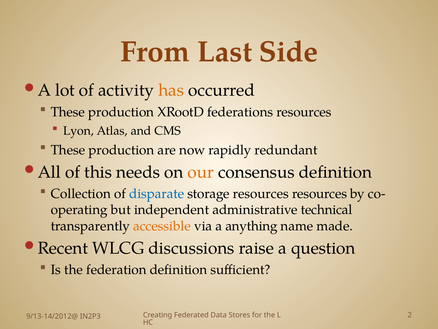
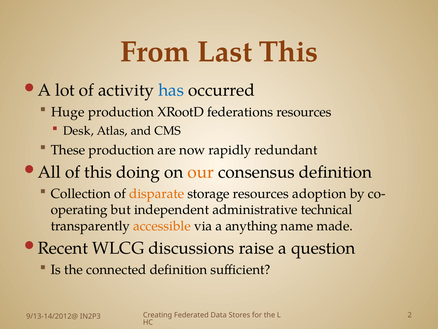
Last Side: Side -> This (289, 52)
has colour: orange -> blue (171, 90)
These: These -> Huge (68, 112)
Lyon: Lyon -> Desk (78, 131)
needs: needs -> doing (138, 172)
disparate colour: blue -> orange (157, 194)
resources resources: resources -> adoption (319, 194)
federation: federation -> connected (116, 269)
